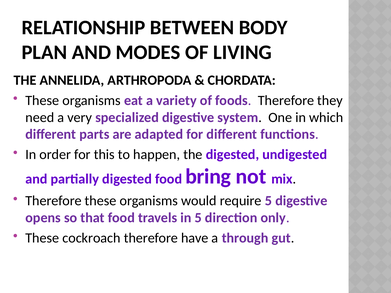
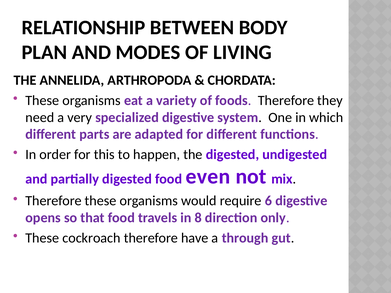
bring: bring -> even (208, 177)
require 5: 5 -> 6 (269, 201)
in 5: 5 -> 8 (198, 218)
